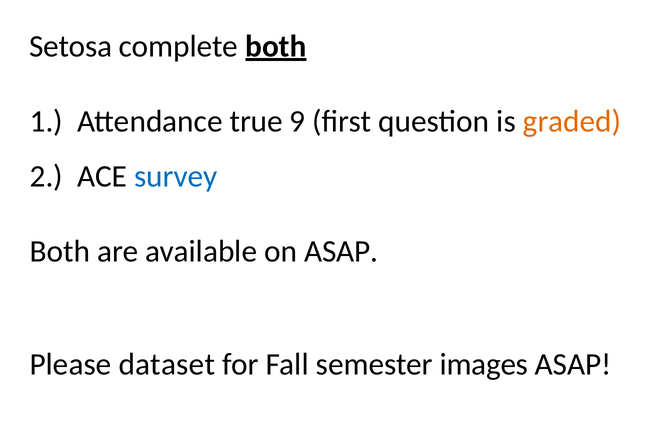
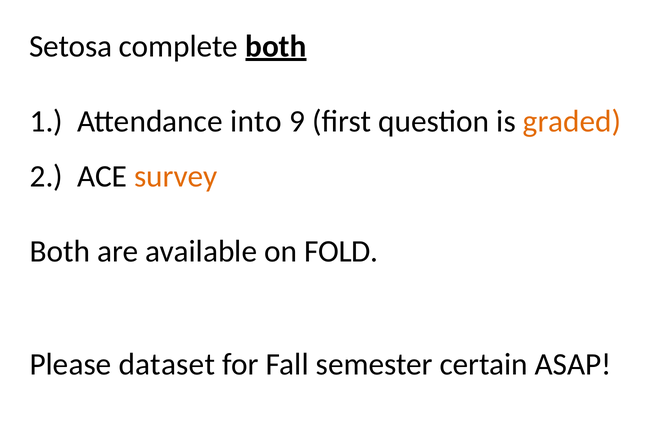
true: true -> into (256, 121)
survey colour: blue -> orange (176, 176)
on ASAP: ASAP -> FOLD (341, 251)
images: images -> certain (484, 364)
